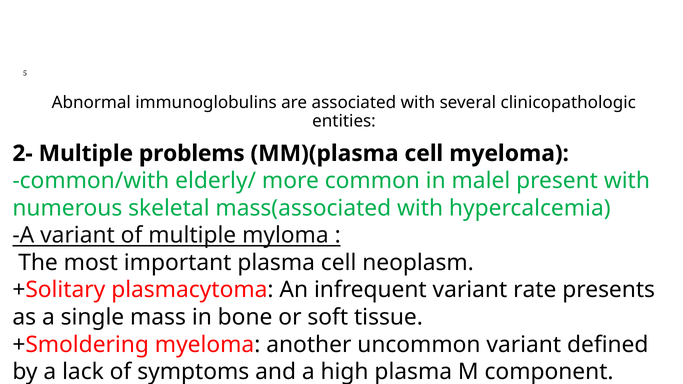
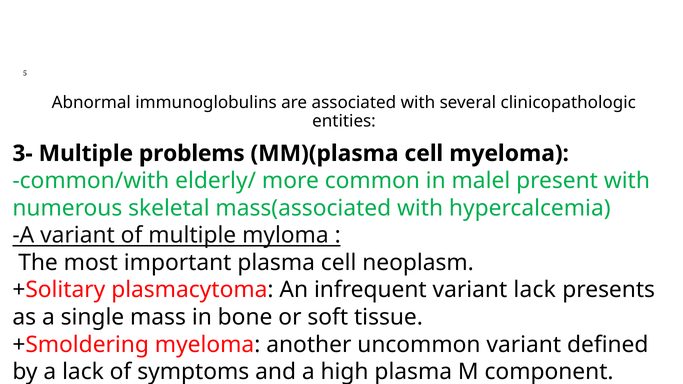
2-: 2- -> 3- (23, 154)
variant rate: rate -> lack (535, 290)
